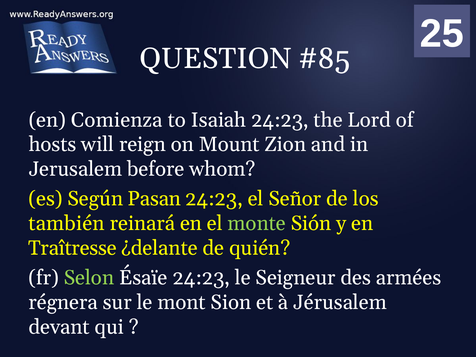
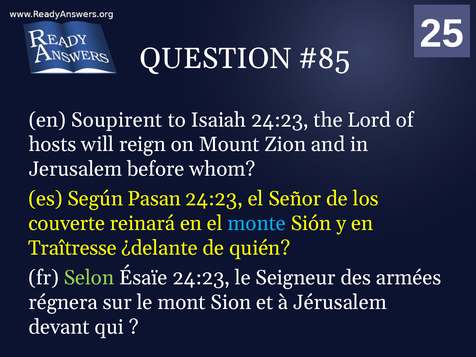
Comienza: Comienza -> Soupirent (117, 120)
también: también -> couverte (67, 223)
monte colour: light green -> light blue (257, 223)
